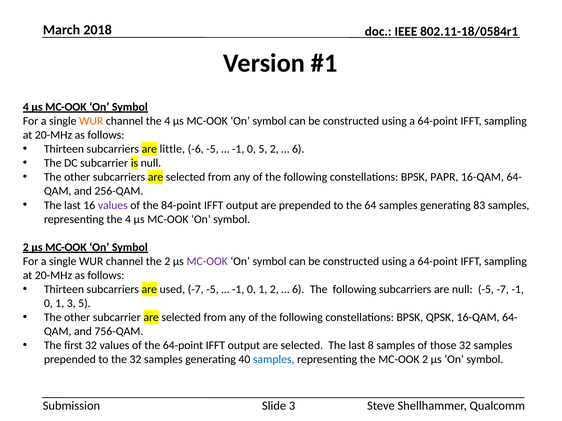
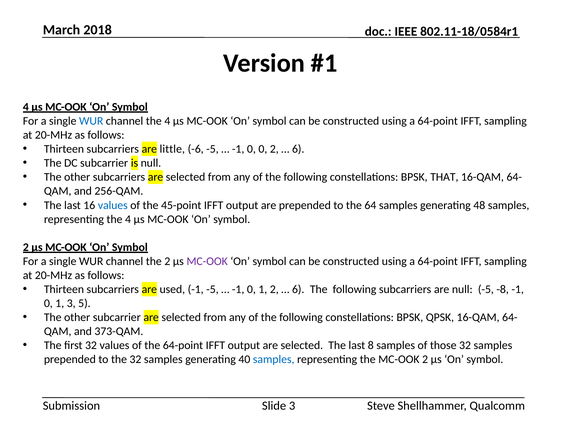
WUR colour: orange -> blue (91, 121)
0 5: 5 -> 0 (263, 149)
PAPR: PAPR -> THAT (444, 177)
values colour: purple -> blue (113, 205)
84-point: 84-point -> 45-point (181, 205)
83: 83 -> 48 (479, 205)
used -7: -7 -> -1 (196, 290)
-5 -7: -7 -> -8 (503, 290)
756-QAM: 756-QAM -> 373-QAM (119, 332)
